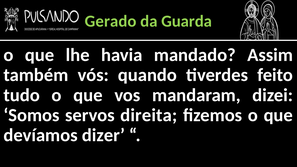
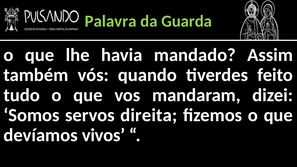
Gerado: Gerado -> Palavra (111, 21)
dizer: dizer -> vivos (103, 135)
